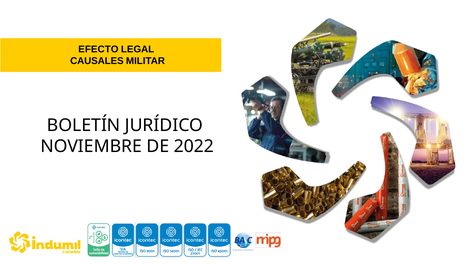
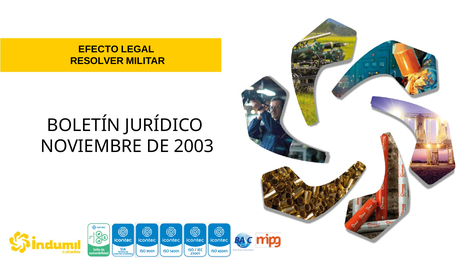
CAUSALES: CAUSALES -> RESOLVER (97, 61)
2022: 2022 -> 2003 (194, 147)
